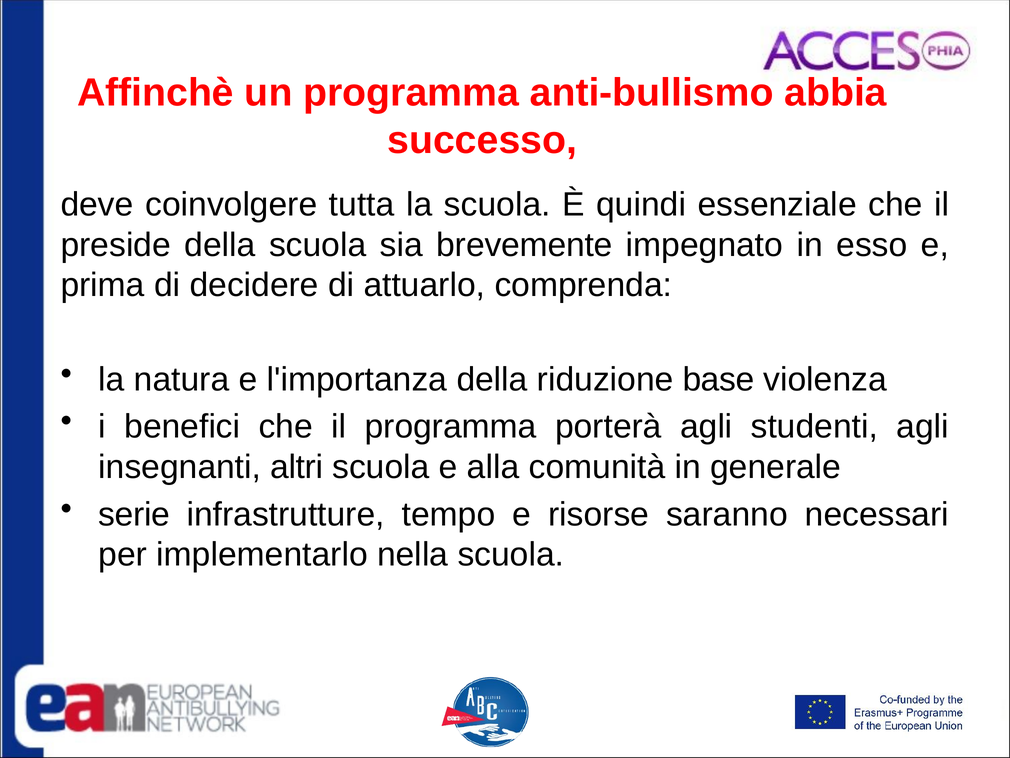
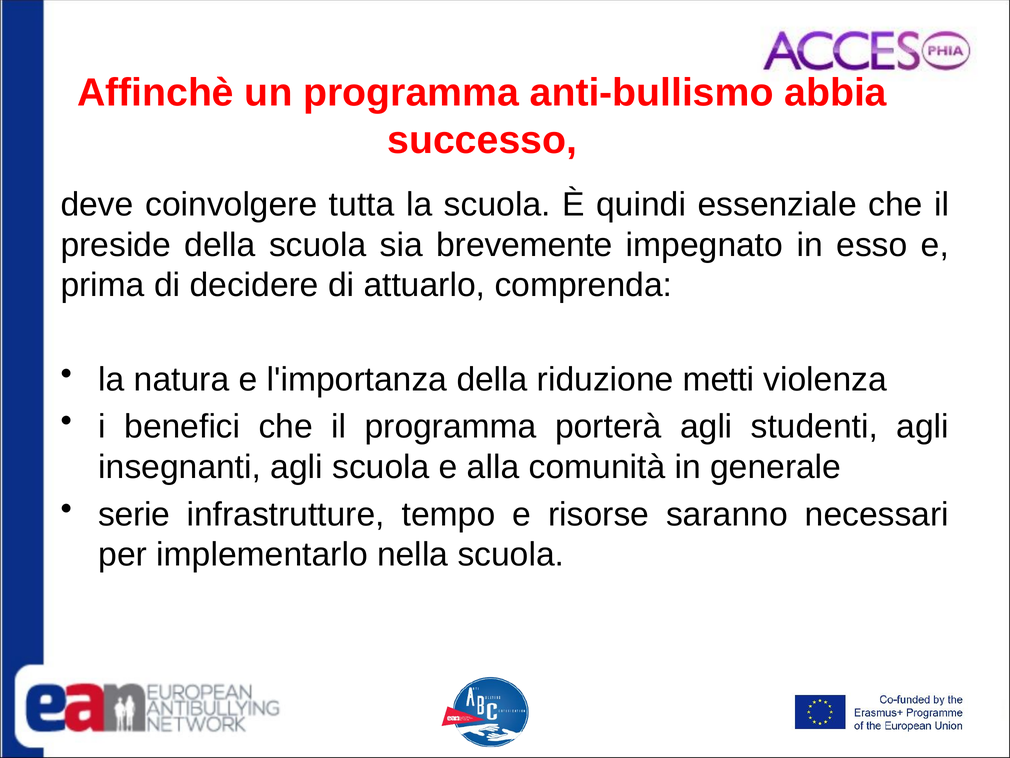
base: base -> metti (719, 379)
insegnanti altri: altri -> agli (297, 467)
